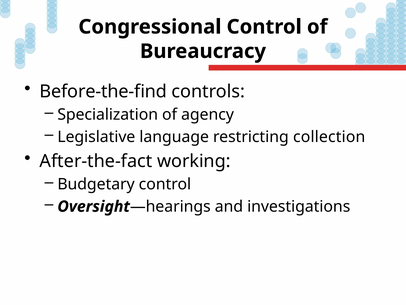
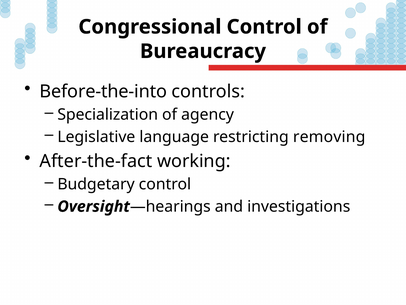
Before-the-find: Before-the-find -> Before-the-into (103, 91)
collection: collection -> removing (329, 137)
